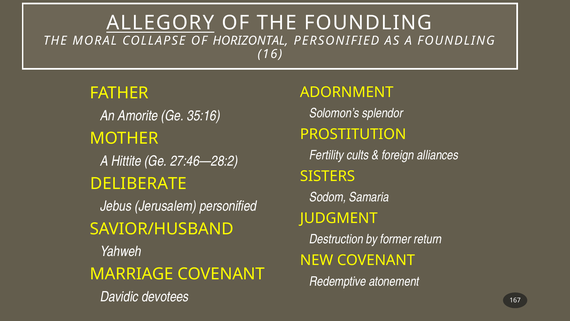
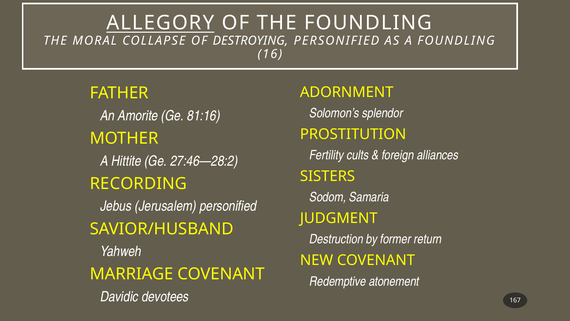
HORIZONTAL: HORIZONTAL -> DESTROYING (250, 41)
35:16: 35:16 -> 81:16 (204, 116)
DELIBERATE: DELIBERATE -> RECORDING (138, 183)
